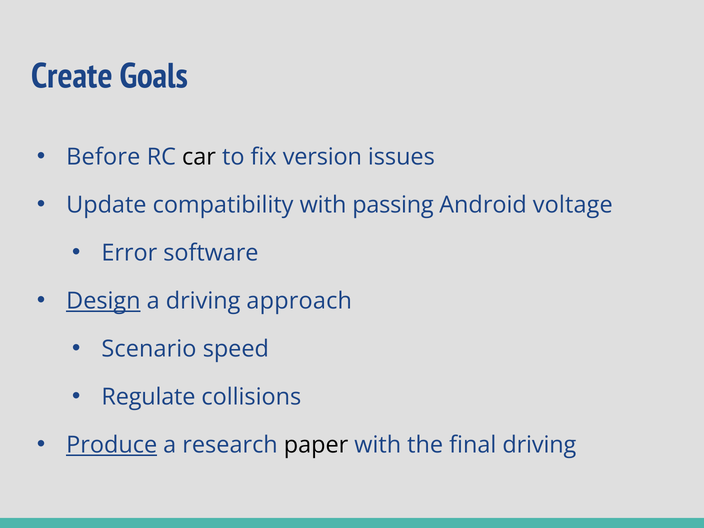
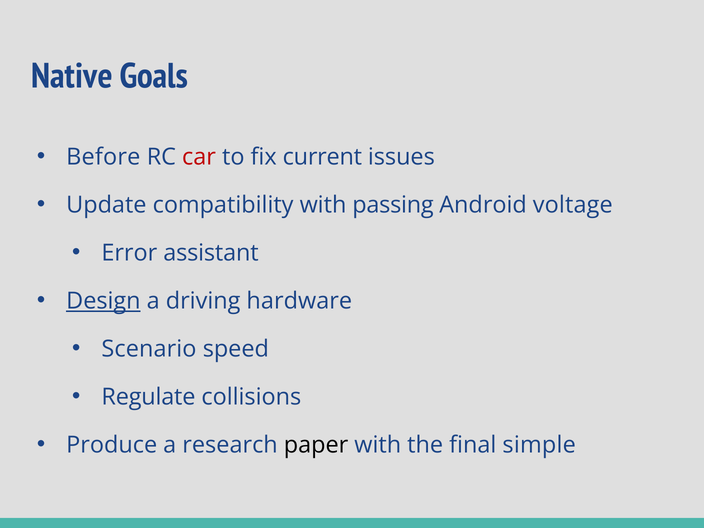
Create: Create -> Native (72, 76)
car colour: black -> red (199, 157)
version: version -> current (322, 157)
software: software -> assistant (211, 253)
approach: approach -> hardware (299, 301)
Produce underline: present -> none (112, 445)
final driving: driving -> simple (539, 445)
